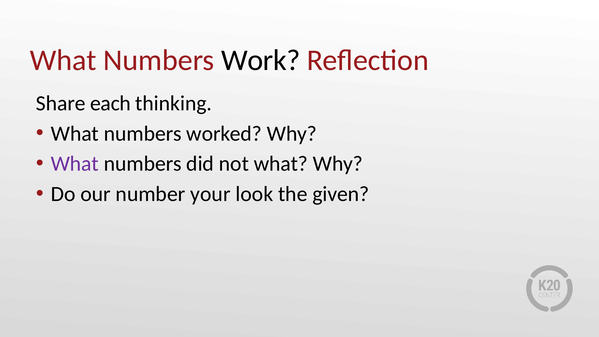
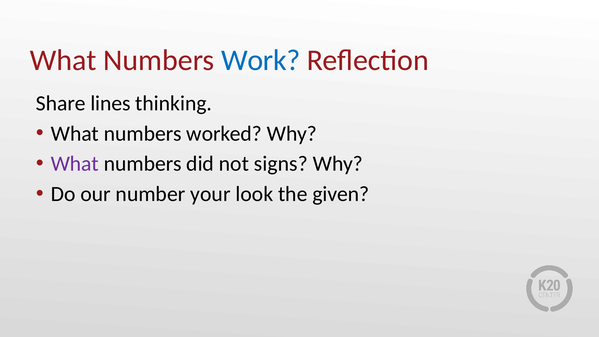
Work colour: black -> blue (261, 60)
each: each -> lines (110, 103)
not what: what -> signs (281, 164)
